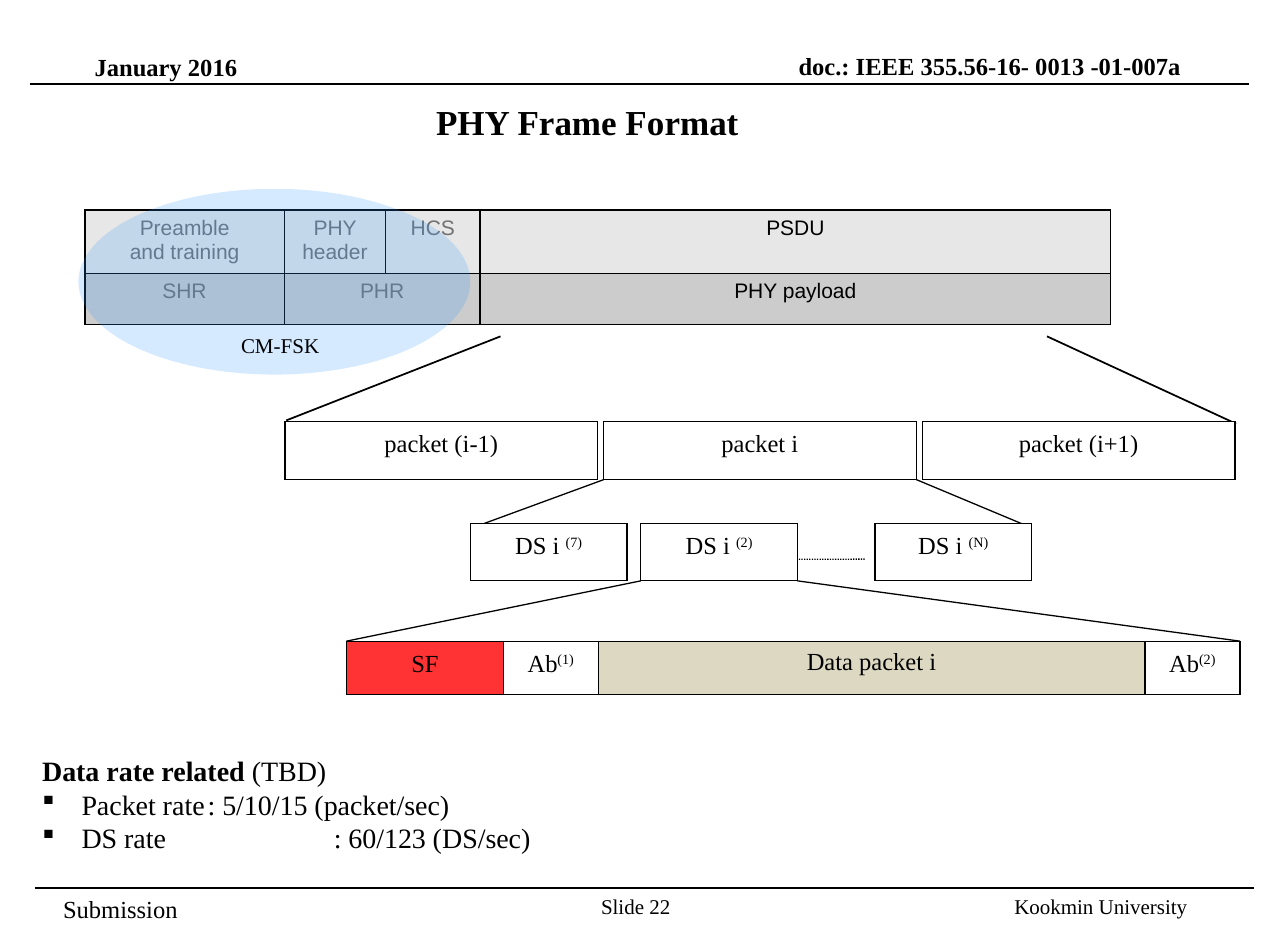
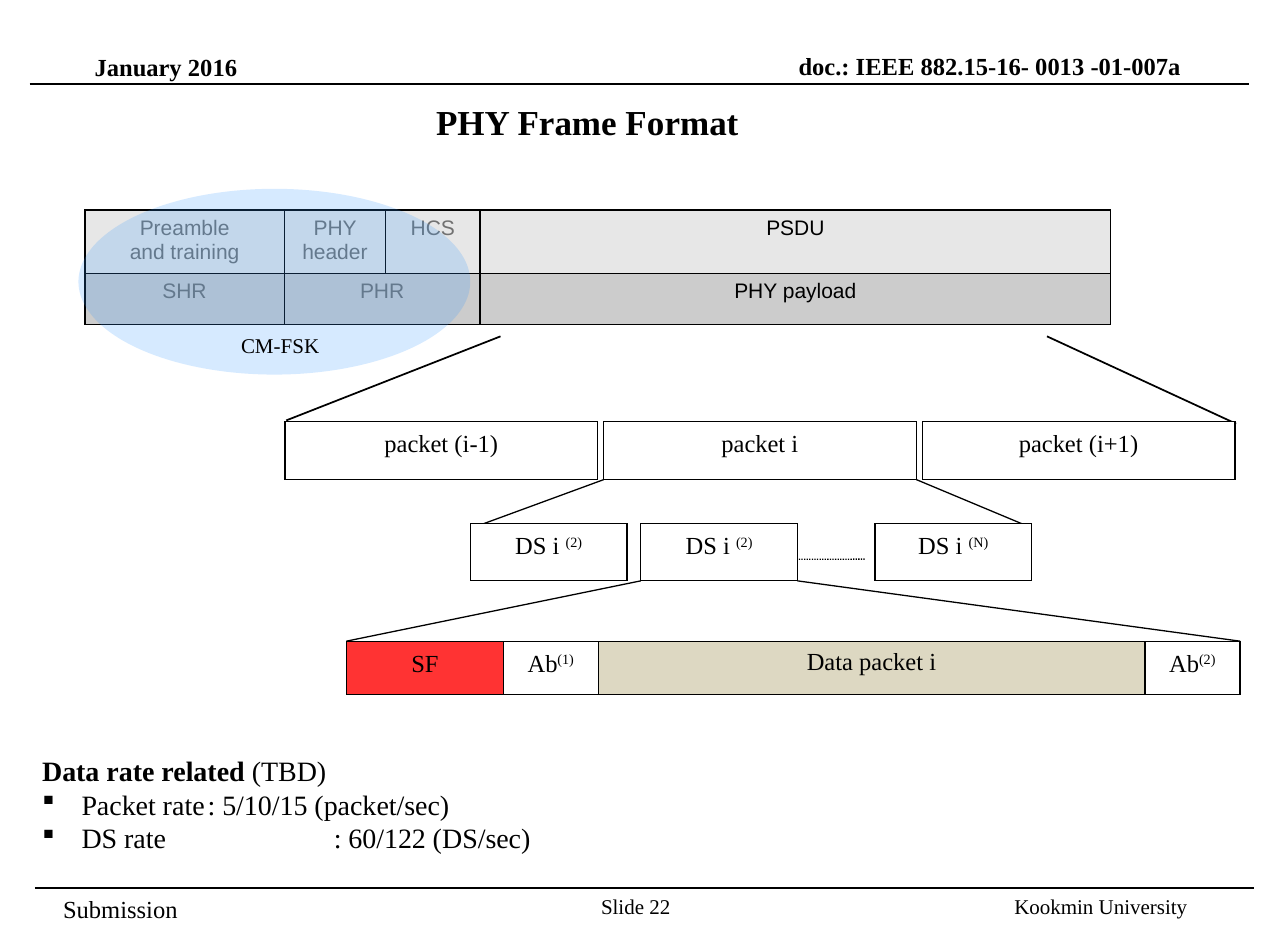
355.56-16-: 355.56-16- -> 882.15-16- (975, 67)
7: 7 -> 2 (574, 542)
60/123: 60/123 -> 60/122 (387, 839)
